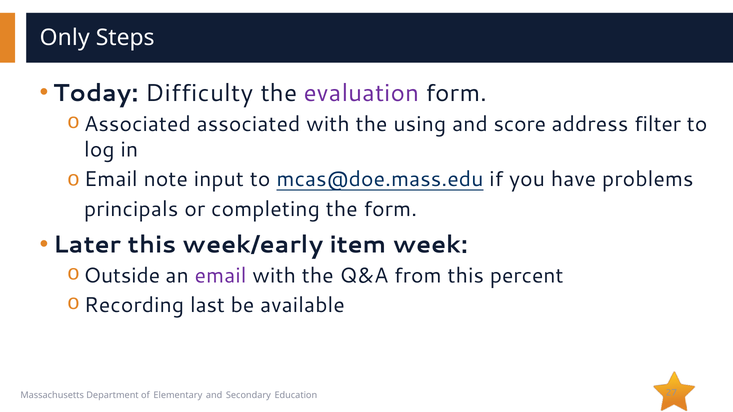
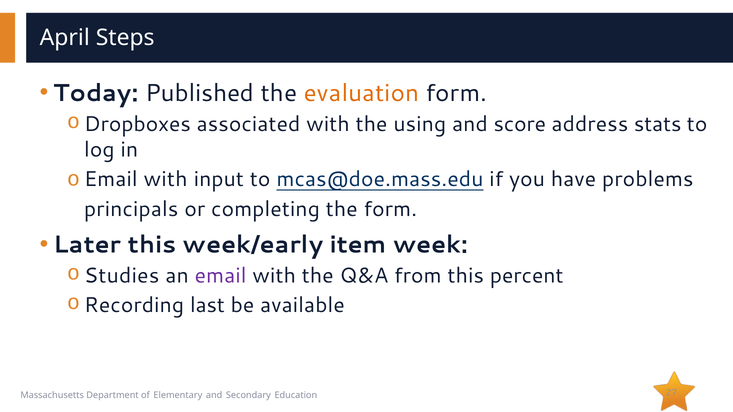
Only: Only -> April (65, 38)
Difficulty: Difficulty -> Published (200, 93)
evaluation colour: purple -> orange (361, 93)
Associated: Associated -> Dropboxes (137, 124)
filter: filter -> stats (658, 124)
note: note -> with (166, 179)
Outside: Outside -> Studies (122, 276)
